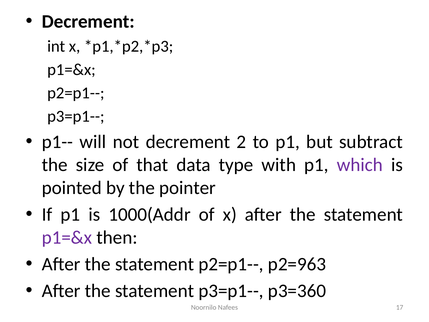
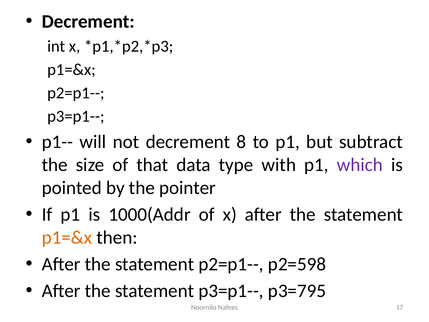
2: 2 -> 8 (241, 142)
p1=&x colour: purple -> orange (67, 237)
p2=963: p2=963 -> p2=598 (297, 264)
p3=360: p3=360 -> p3=795 (297, 291)
